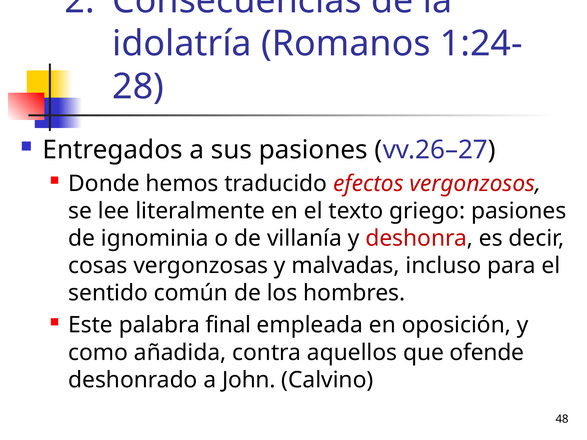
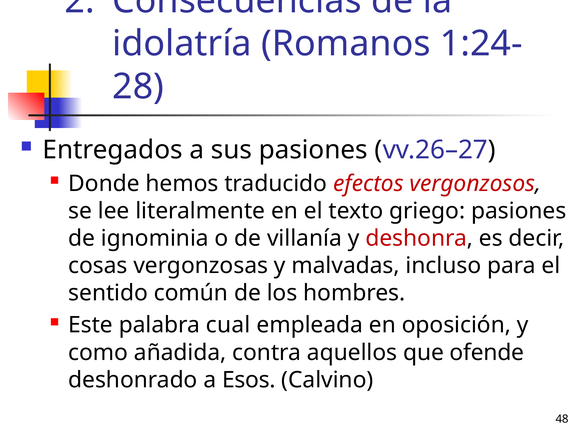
final: final -> cual (228, 325)
John: John -> Esos (249, 380)
